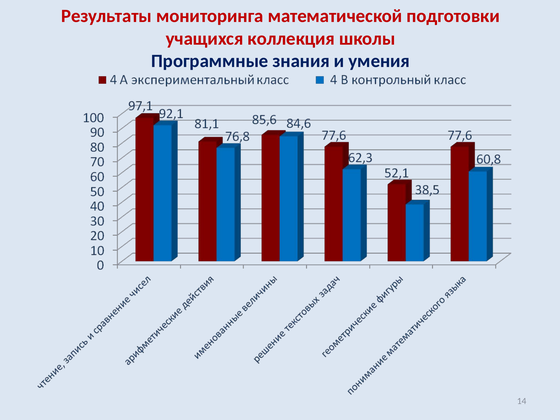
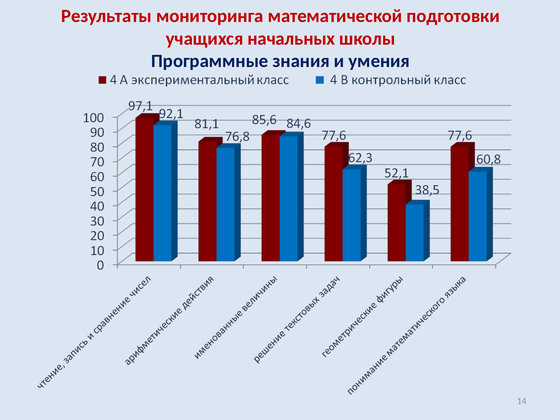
коллекция: коллекция -> начальных (291, 39)
